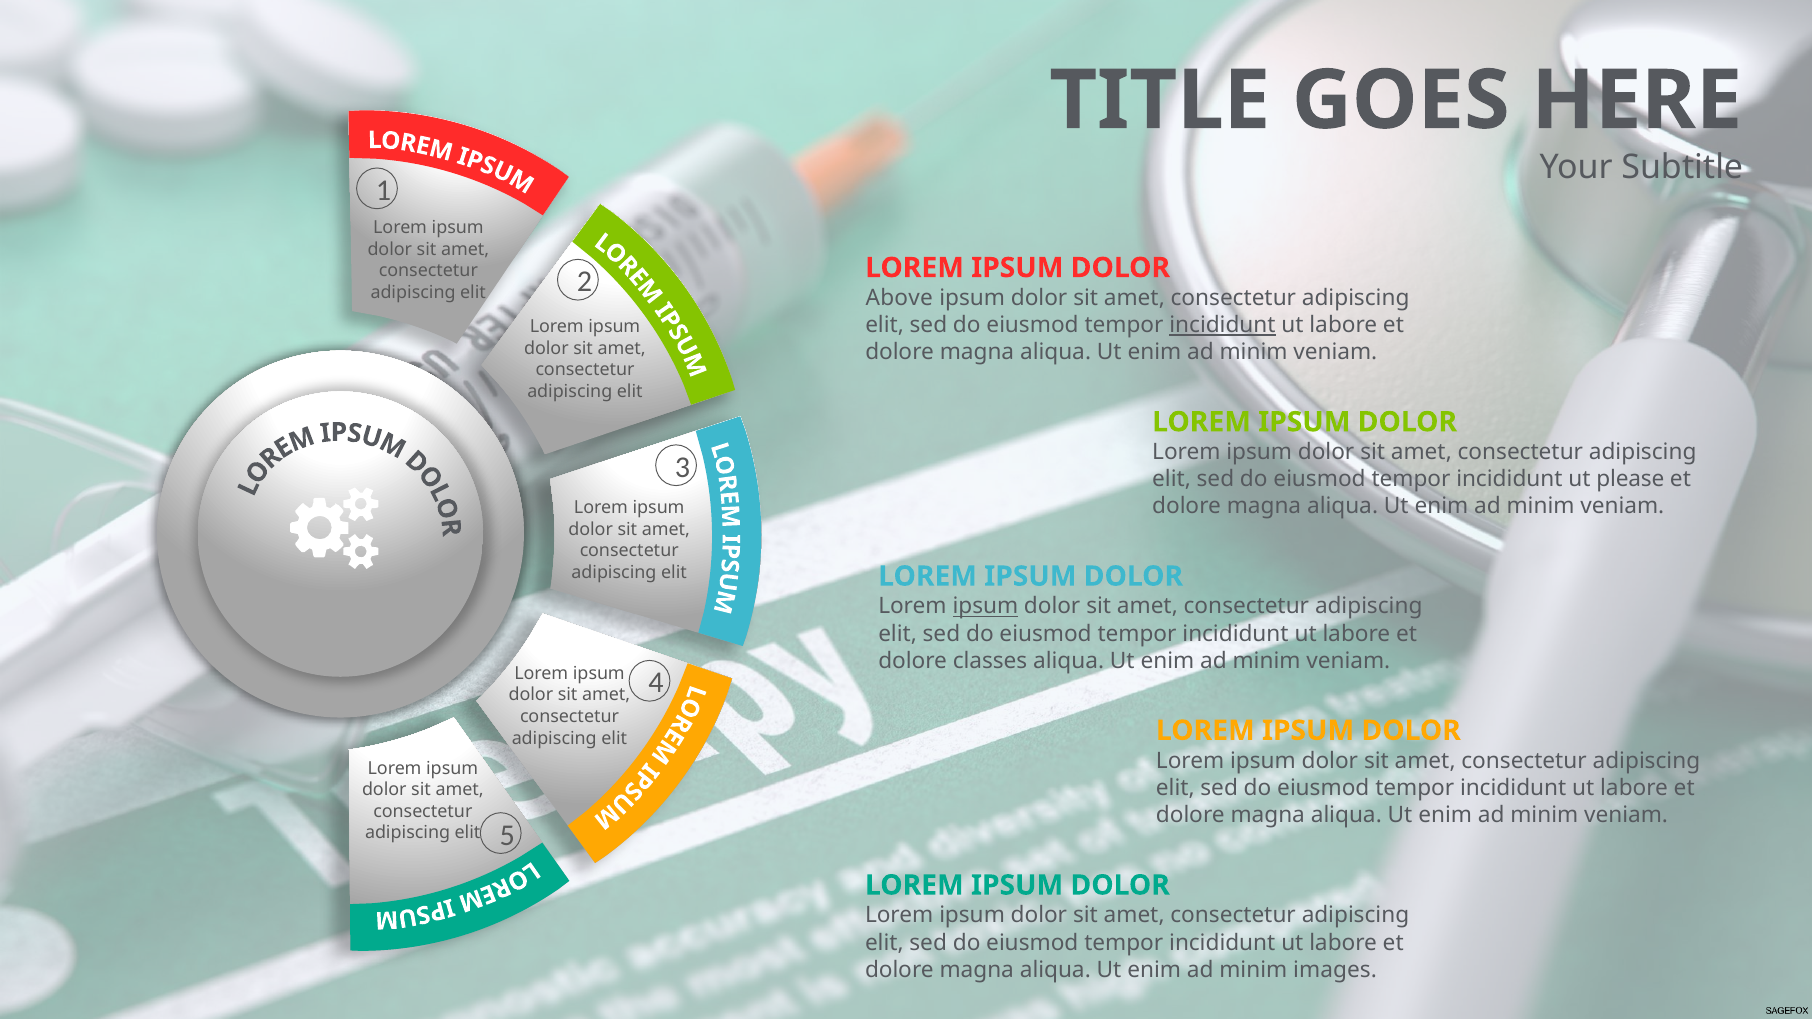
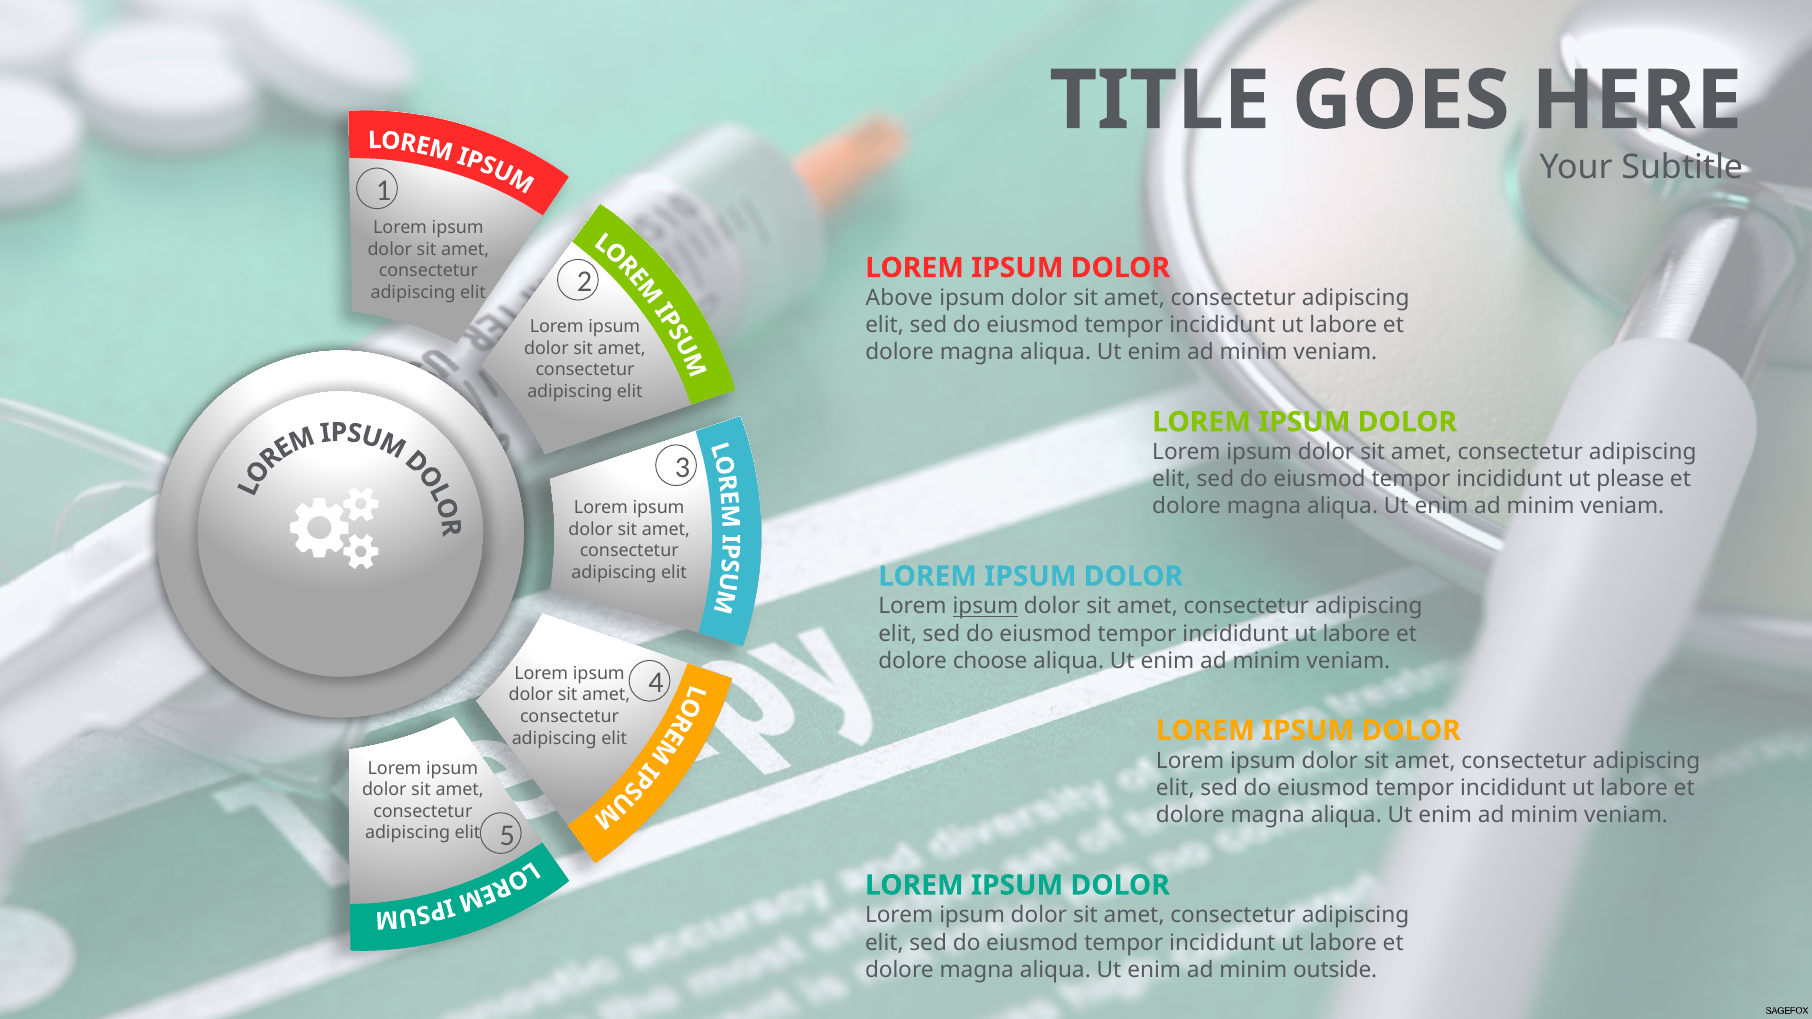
incididunt underline: present -> none (1222, 325)
classes: classes -> choose (990, 661)
images: images -> outside (1335, 970)
